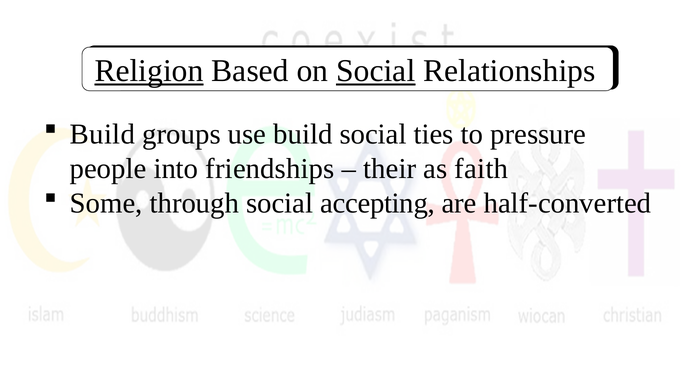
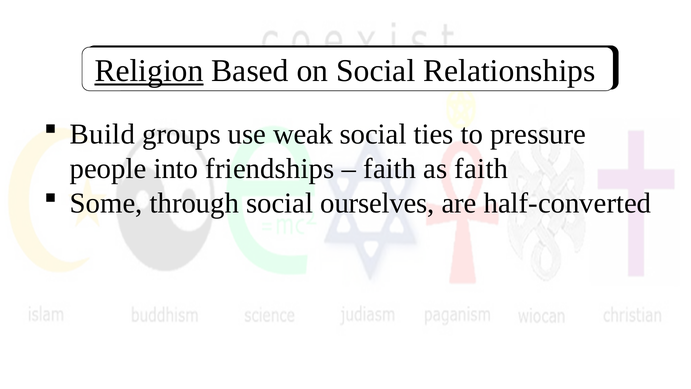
Social underline: present -> none (376, 71)
use build: build -> weak (303, 134)
their: their -> faith (390, 169)
accepting: accepting -> ourselves (377, 203)
